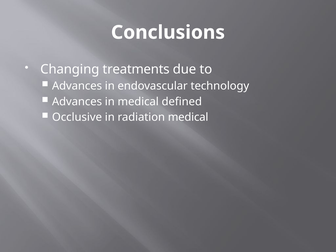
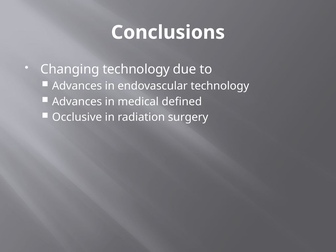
Changing treatments: treatments -> technology (136, 69)
radiation medical: medical -> surgery (188, 117)
